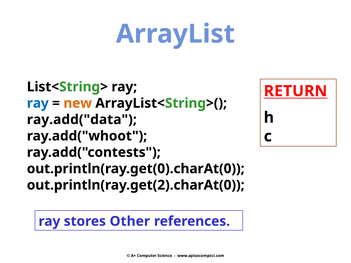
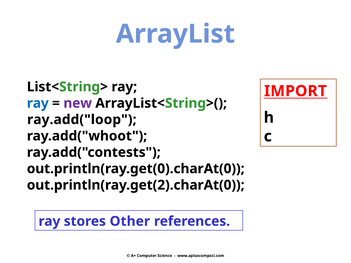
RETURN: RETURN -> IMPORT (295, 91)
new colour: orange -> purple (78, 103)
ray.add("data: ray.add("data -> ray.add("loop (82, 120)
